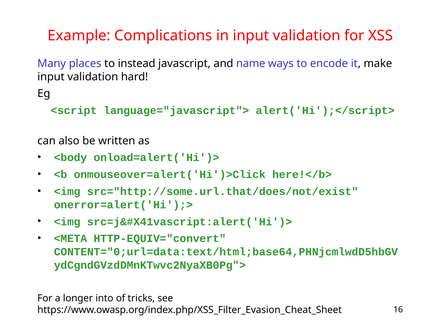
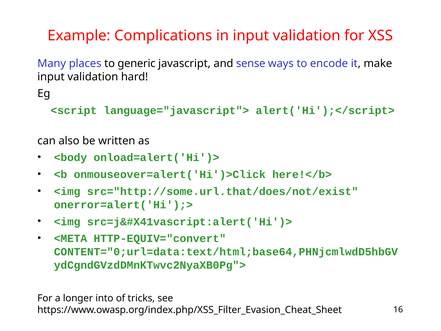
instead: instead -> generic (137, 63)
name: name -> sense (251, 63)
